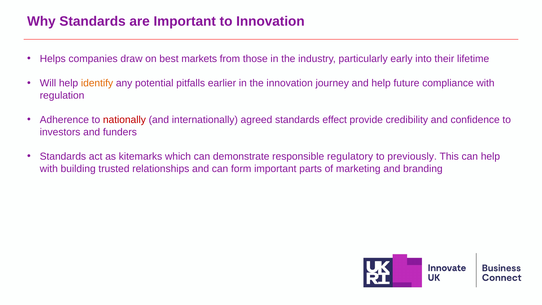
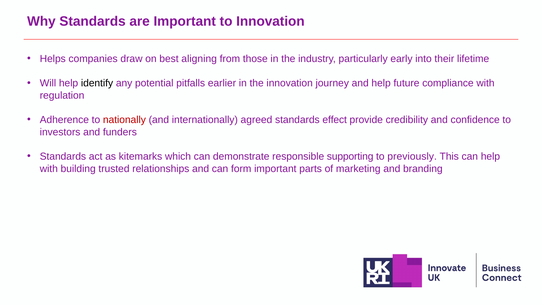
markets: markets -> aligning (199, 59)
identify colour: orange -> black (97, 83)
regulatory: regulatory -> supporting (350, 156)
